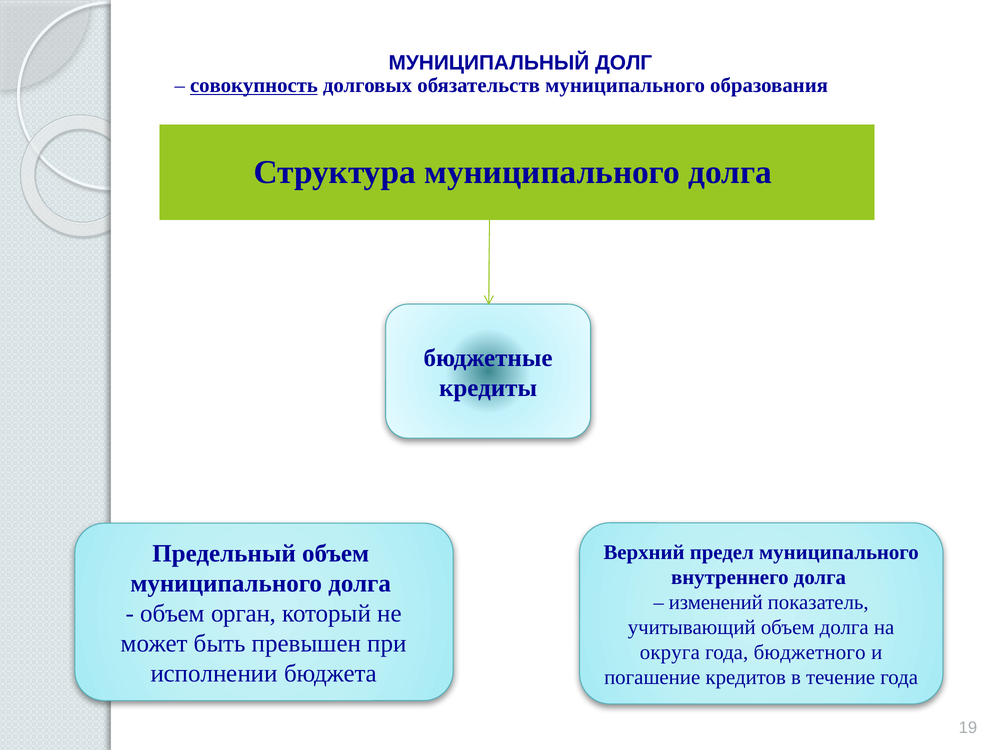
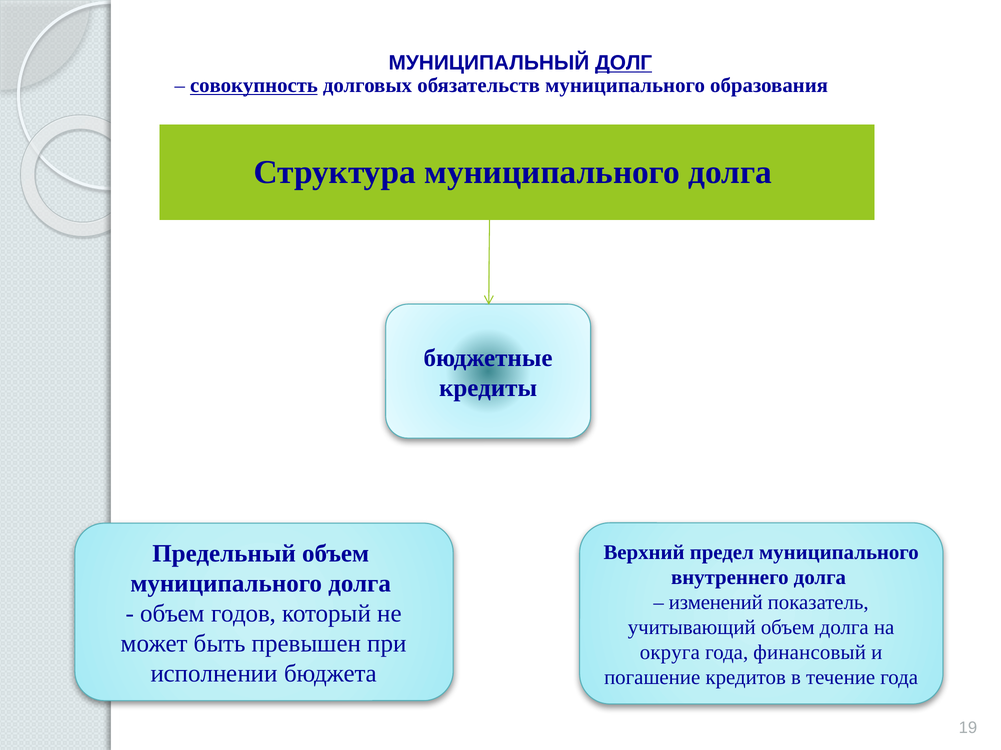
ДОЛГ underline: none -> present (624, 63)
орган: орган -> годов (244, 614)
бюджетного: бюджетного -> финансовый (810, 653)
